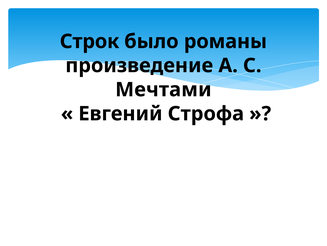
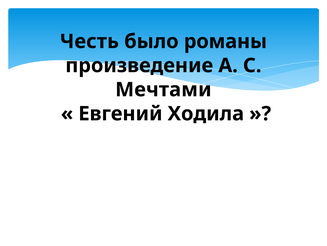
Строк: Строк -> Честь (89, 41)
Строфа: Строфа -> Ходила (206, 113)
